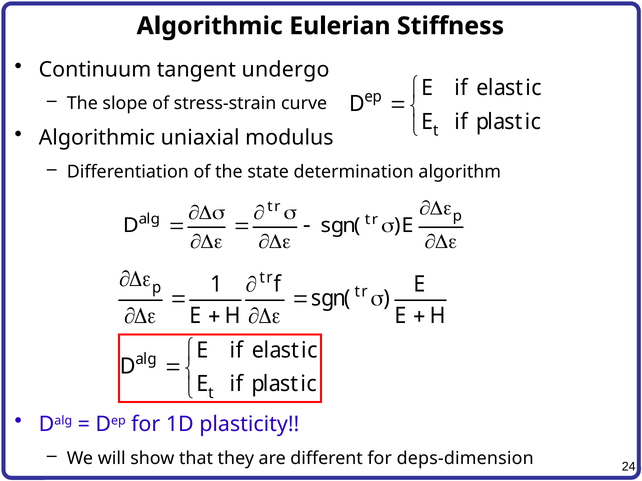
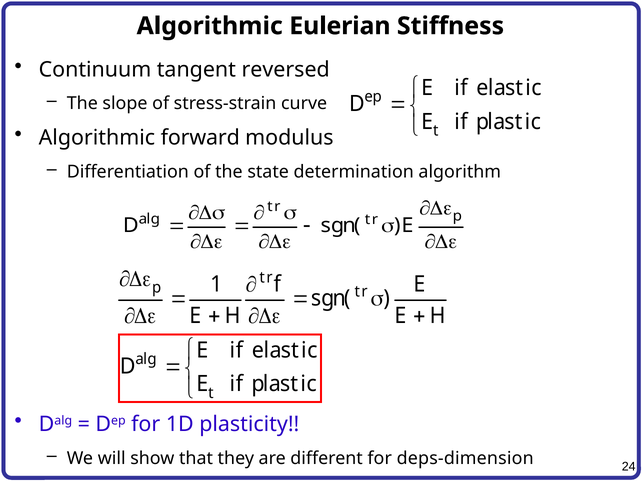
undergo: undergo -> reversed (286, 70)
uniaxial: uniaxial -> forward (200, 138)
